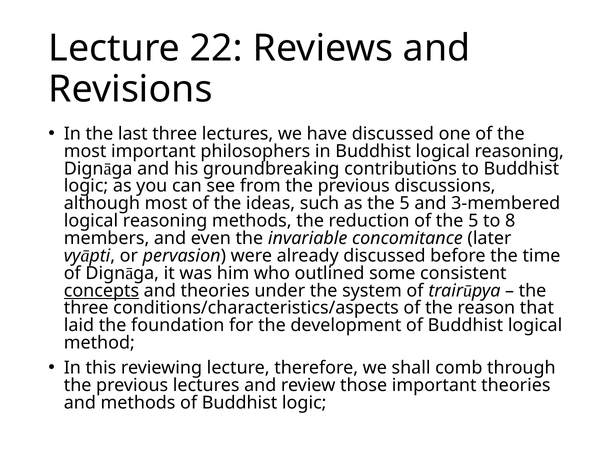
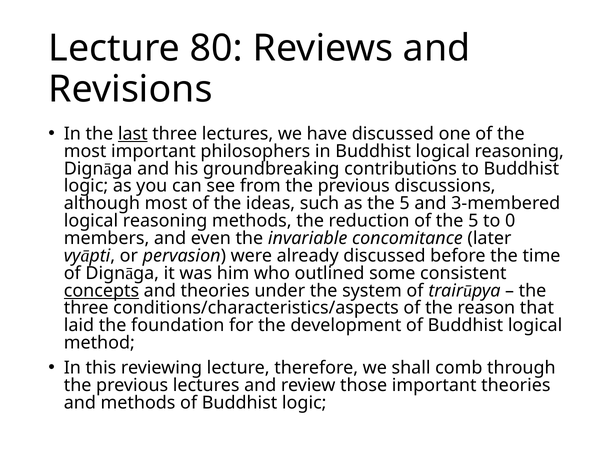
22: 22 -> 80 (216, 49)
last underline: none -> present (133, 134)
8: 8 -> 0 (510, 221)
